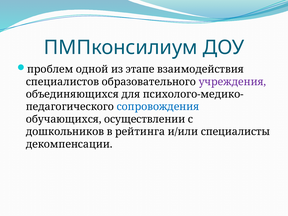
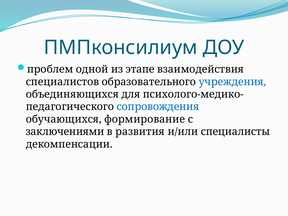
учреждения colour: purple -> blue (232, 82)
осуществлении: осуществлении -> формирование (145, 119)
дошкольников: дошкольников -> заключениями (65, 132)
рейтинга: рейтинга -> развития (140, 132)
